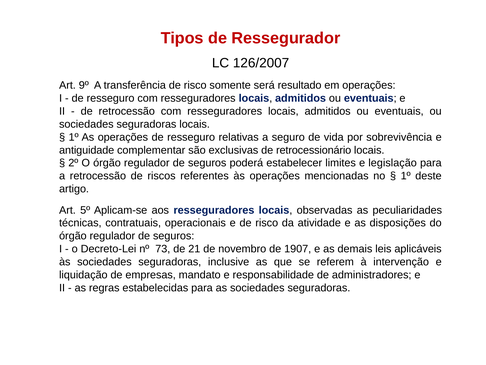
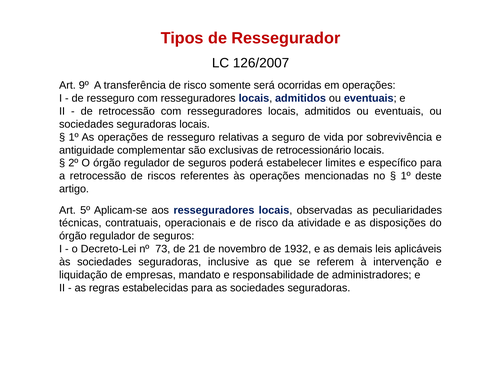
resultado: resultado -> ocorridas (300, 85)
legislação: legislação -> específico (393, 163)
1907: 1907 -> 1932 (298, 249)
